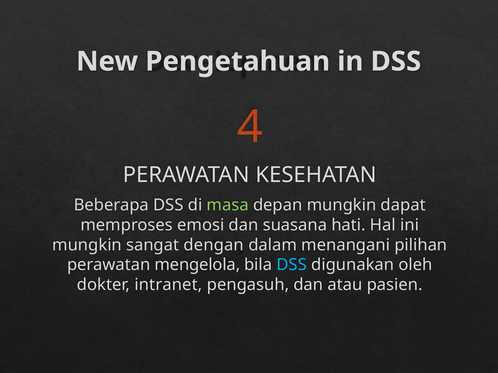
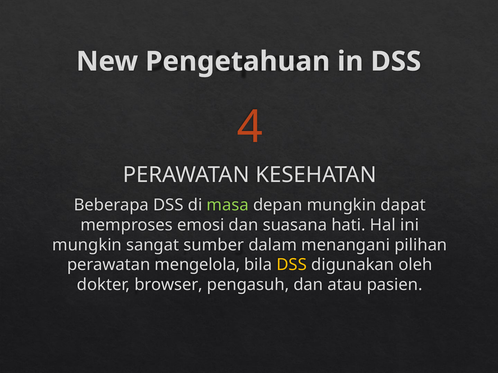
dengan: dengan -> sumber (214, 245)
DSS colour: light blue -> yellow (292, 265)
intranet: intranet -> browser (169, 285)
